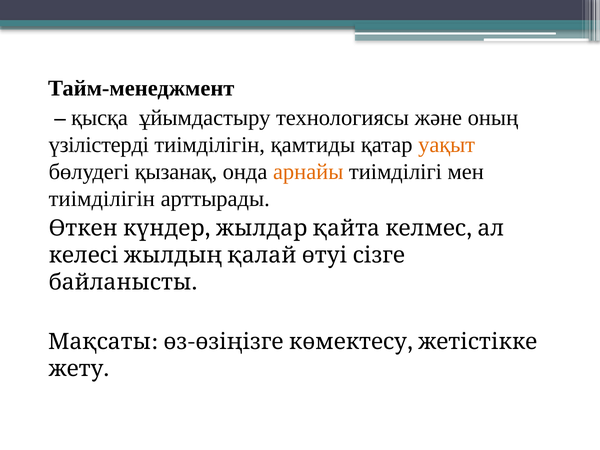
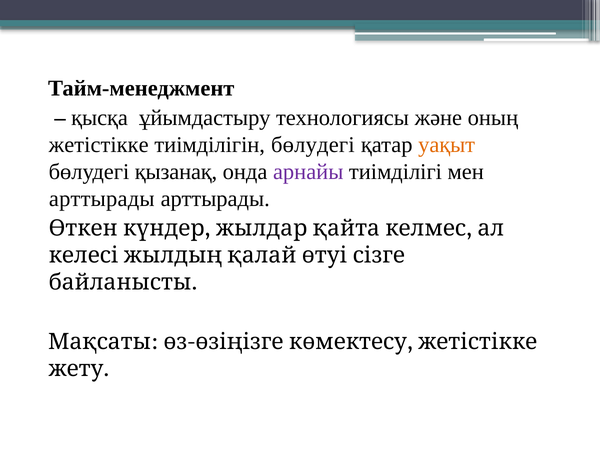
үзілістерді: үзілістерді -> жетістікке (99, 145)
тиімділігін қамтиды: қамтиды -> бөлудегі (313, 145)
арнайы colour: orange -> purple (308, 172)
тиімділігін: тиімділігін -> арттырады (102, 199)
